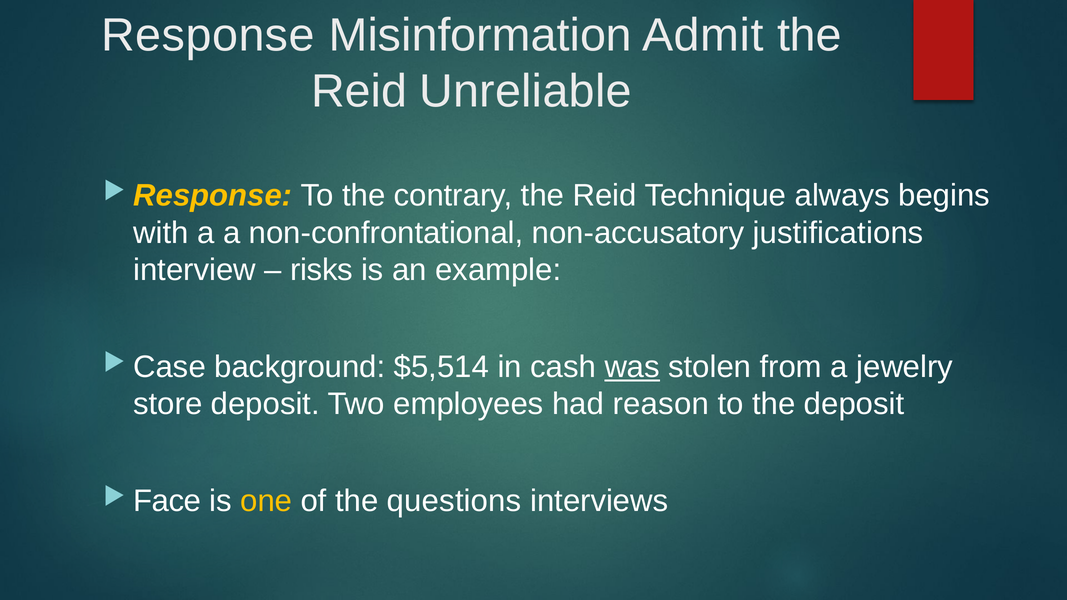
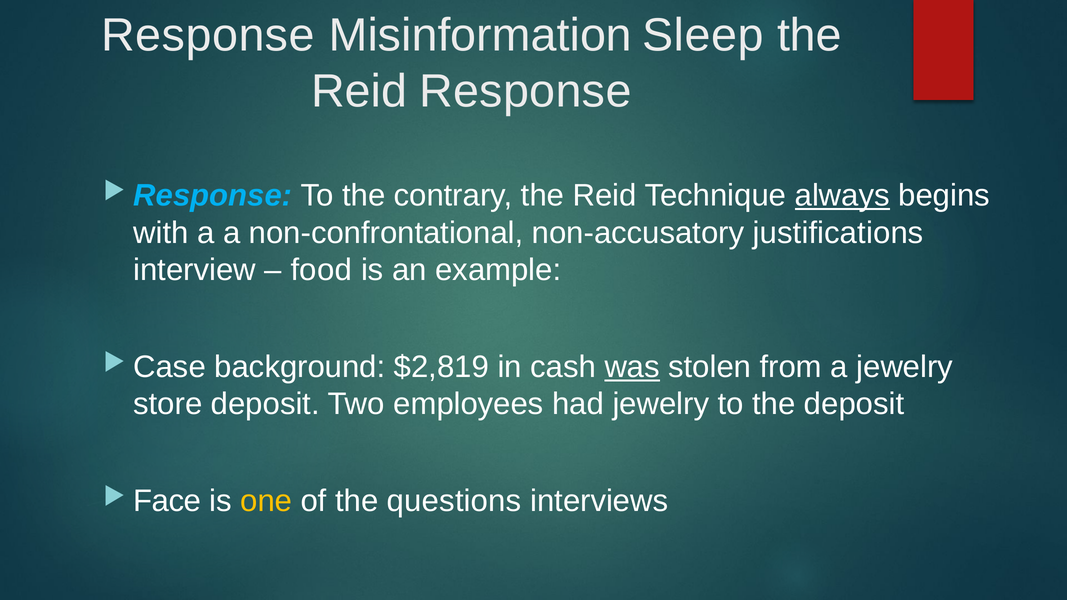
Admit: Admit -> Sleep (703, 35)
Reid Unreliable: Unreliable -> Response (525, 91)
Response colour: yellow -> light blue (213, 196)
always underline: none -> present (842, 196)
risks: risks -> food (321, 270)
$5,514: $5,514 -> $2,819 (441, 367)
had reason: reason -> jewelry (661, 404)
